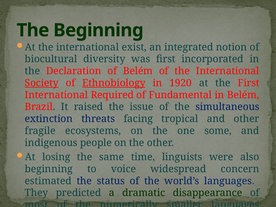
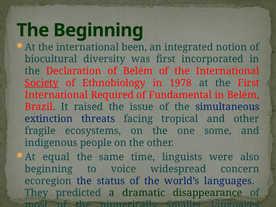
exist: exist -> been (134, 47)
Ethnobiology underline: present -> none (114, 83)
1920: 1920 -> 1978 (181, 83)
losing: losing -> equal (56, 157)
estimated: estimated -> ecoregion (48, 181)
